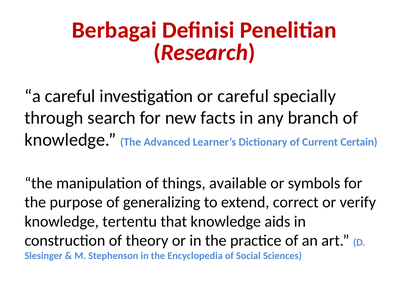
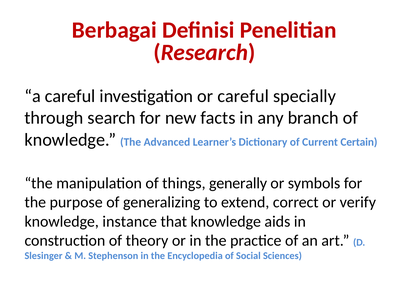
available: available -> generally (238, 183)
tertentu: tertentu -> instance (130, 221)
